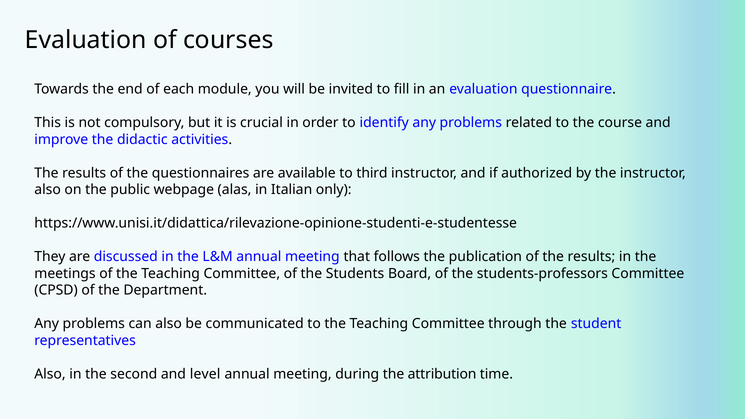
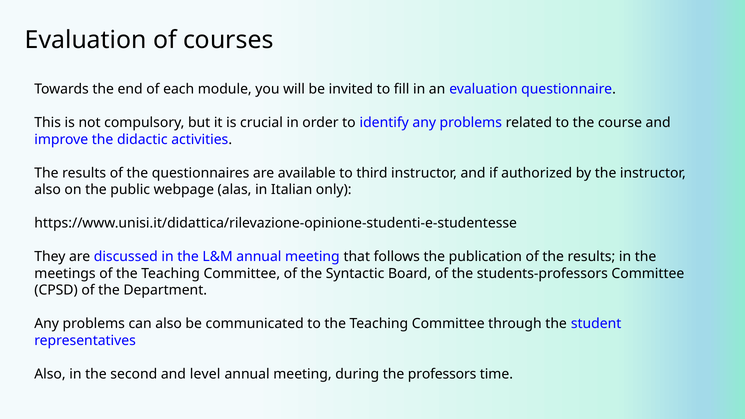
Students: Students -> Syntactic (355, 274)
attribution: attribution -> professors (442, 374)
